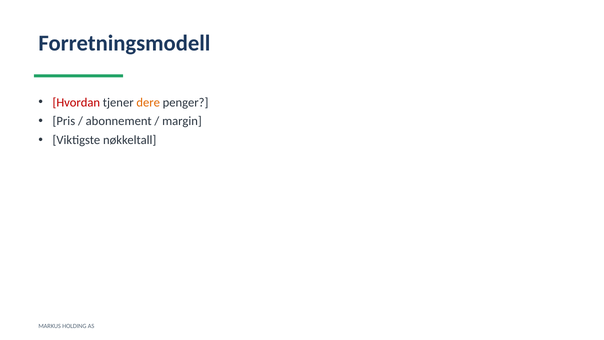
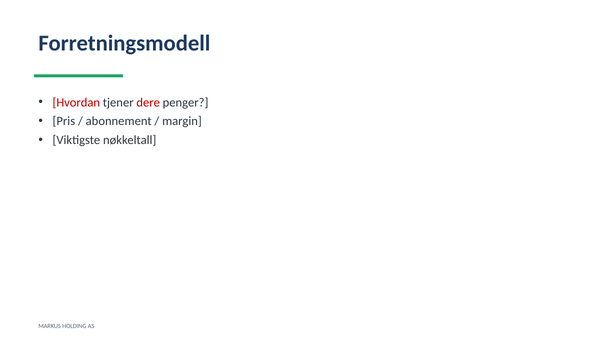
dere colour: orange -> red (148, 102)
